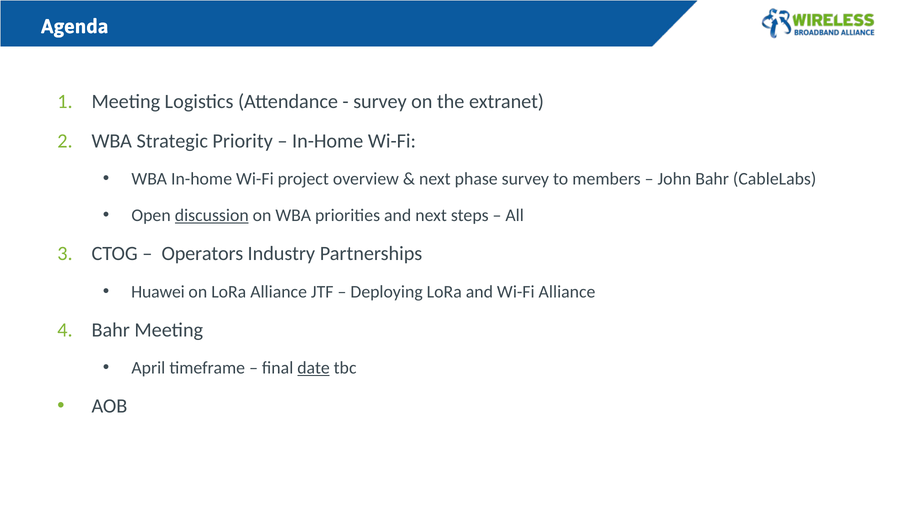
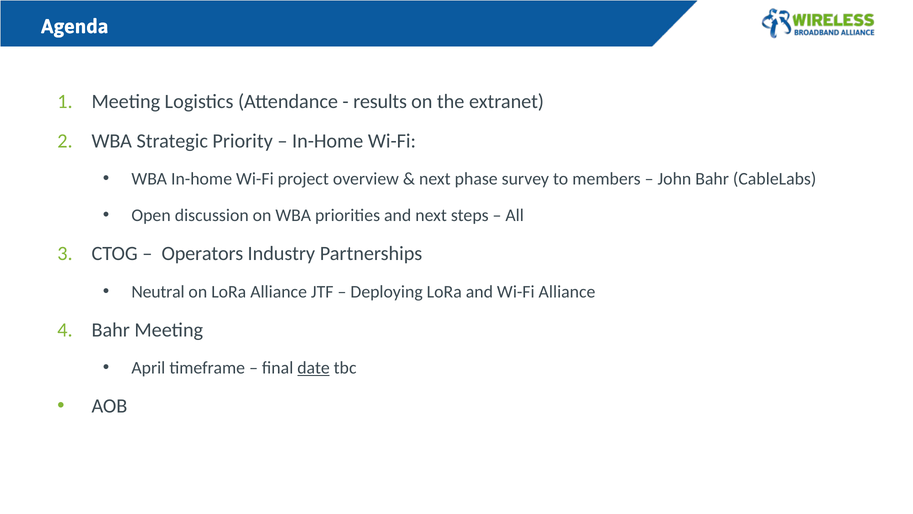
survey: survey -> results (380, 101)
discussion underline: present -> none (212, 215)
Huawei: Huawei -> Neutral (158, 291)
